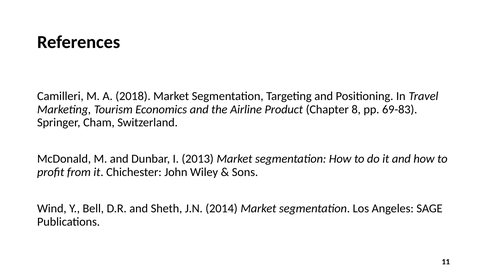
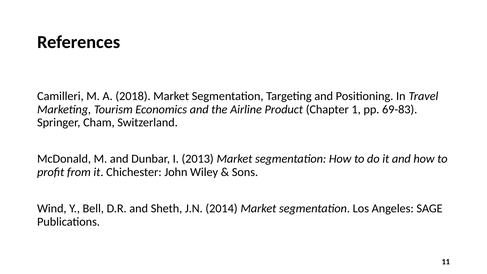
8: 8 -> 1 (356, 109)
